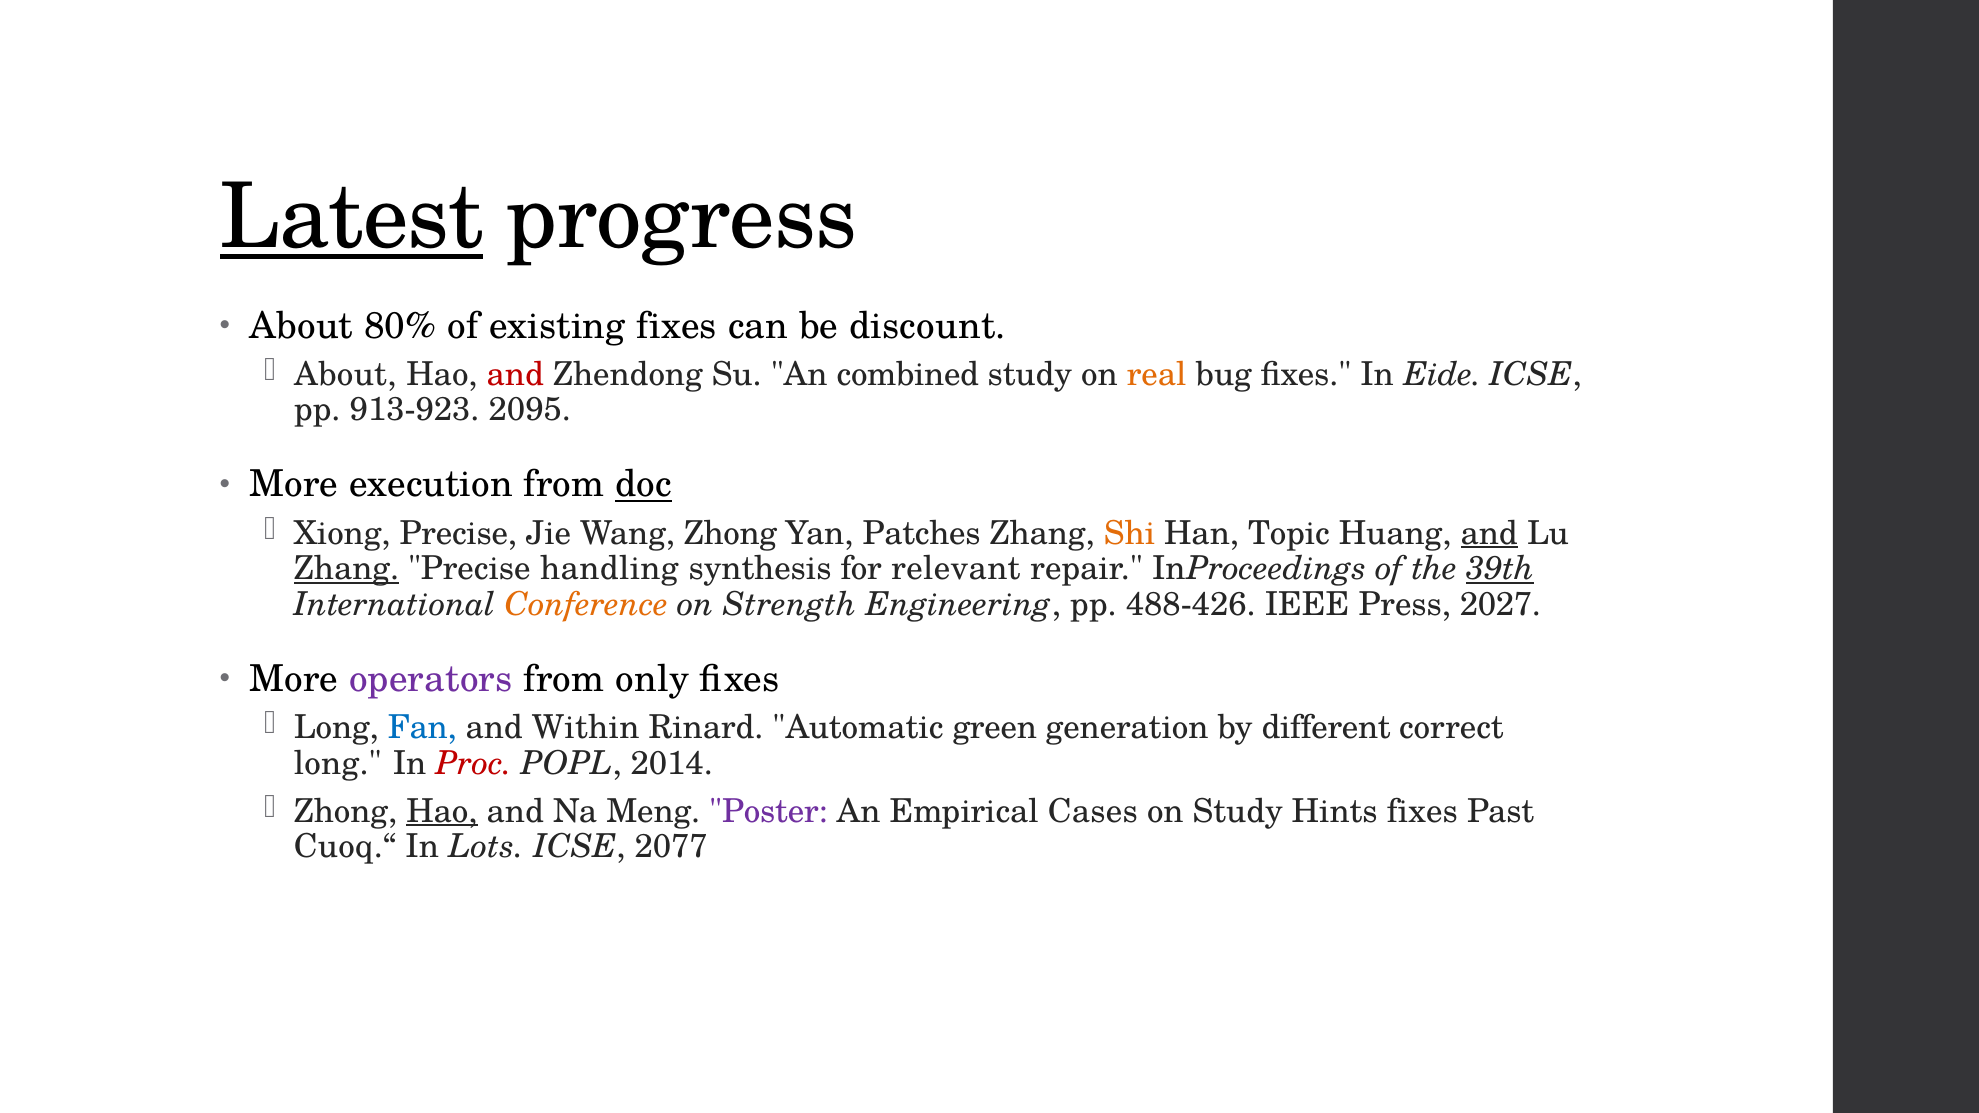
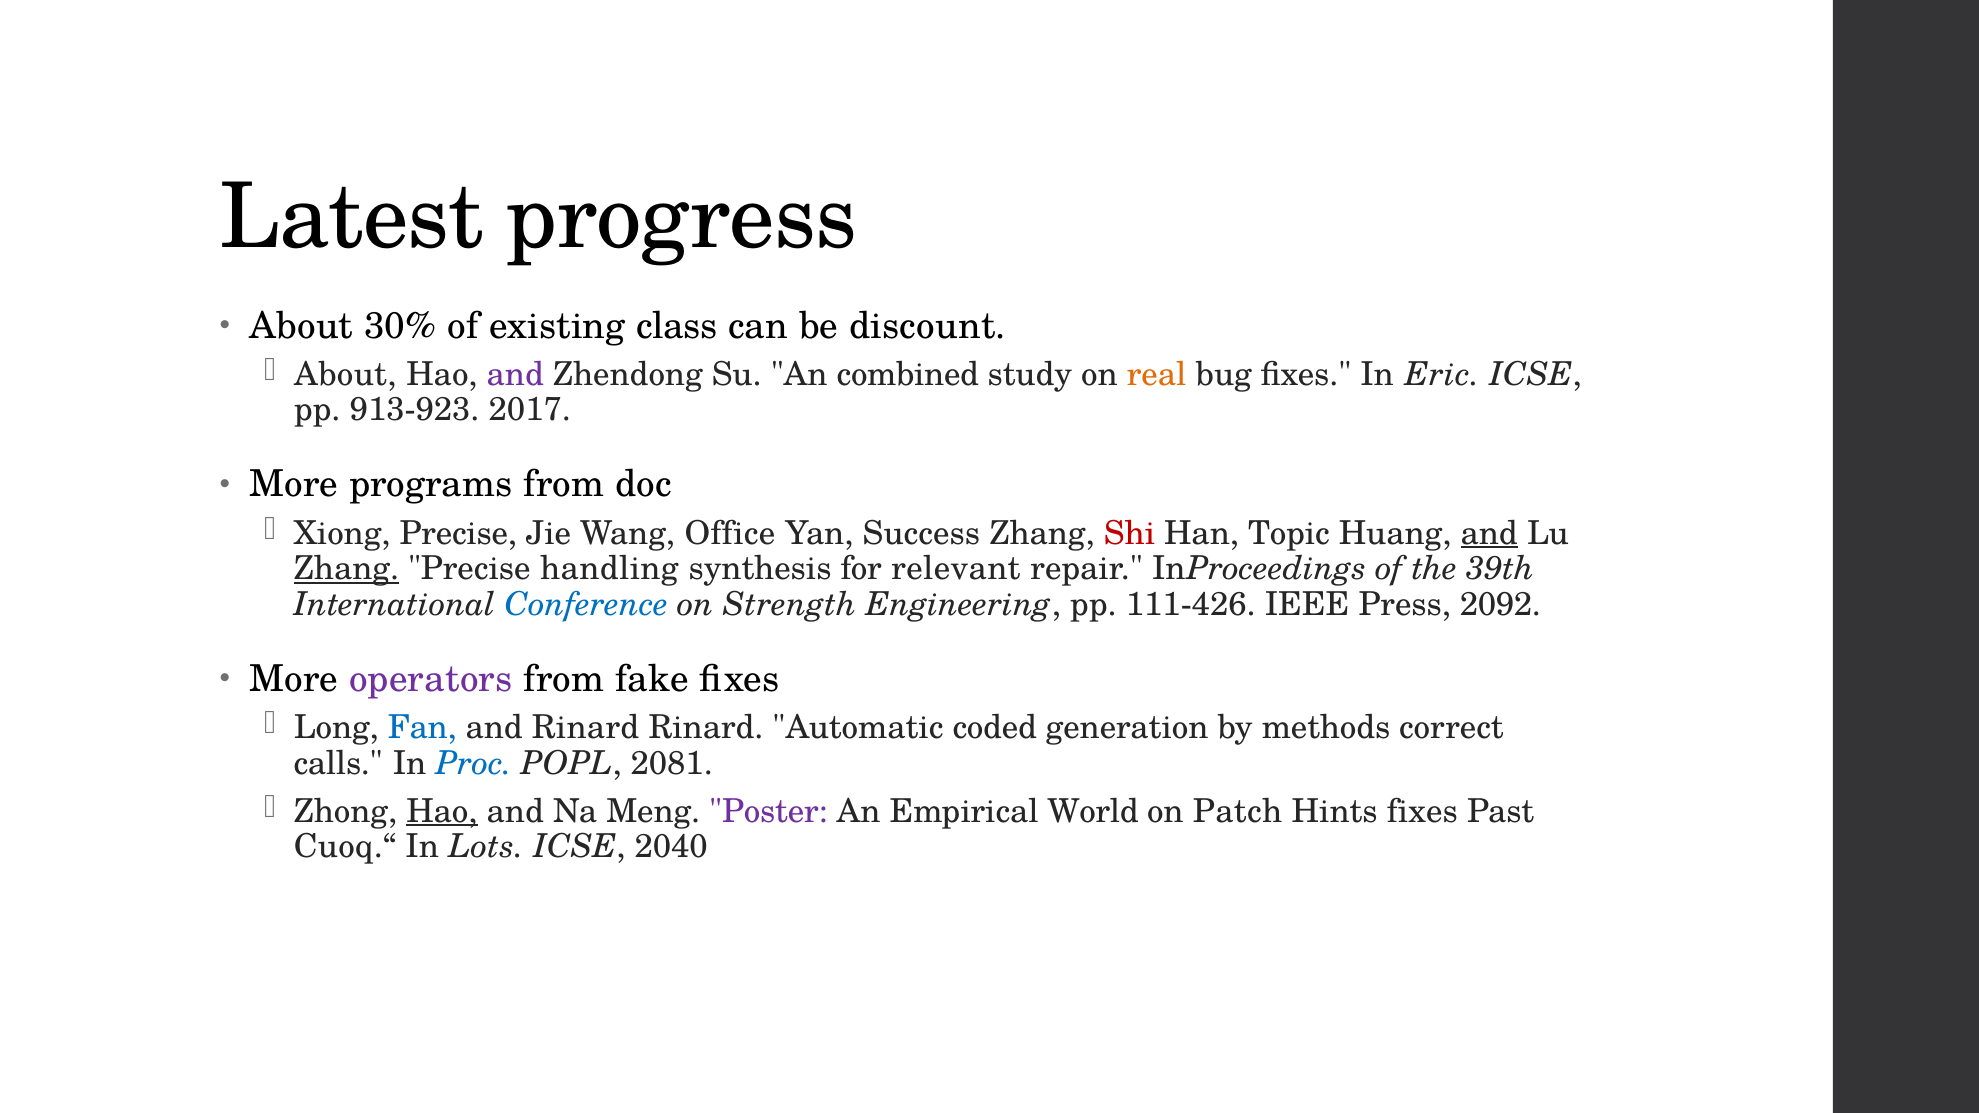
Latest underline: present -> none (352, 218)
80%: 80% -> 30% (400, 326)
existing fixes: fixes -> class (677, 326)
and colour: red -> purple (515, 374)
Eide: Eide -> Eric (1442, 374)
2095: 2095 -> 2017 (530, 410)
execution: execution -> programs (431, 485)
doc underline: present -> none (644, 485)
Wang Zhong: Zhong -> Office (730, 533)
Patches: Patches -> Success (921, 533)
Shi colour: orange -> red (1130, 533)
39th underline: present -> none (1500, 569)
Conference colour: orange -> blue (586, 605)
488-426: 488-426 -> 111-426 (1191, 605)
2027: 2027 -> 2092 (1500, 605)
only: only -> fake (652, 679)
and Within: Within -> Rinard (586, 728)
green: green -> coded (995, 728)
different: different -> methods (1326, 728)
long: long -> calls (338, 763)
Proc colour: red -> blue (474, 763)
2014: 2014 -> 2081 (672, 763)
Cases: Cases -> World (1093, 811)
on Study: Study -> Patch (1238, 811)
2077: 2077 -> 2040 (671, 847)
